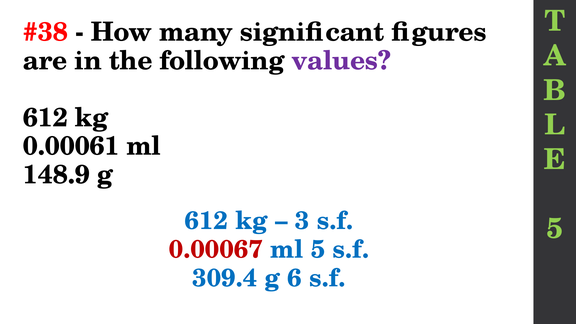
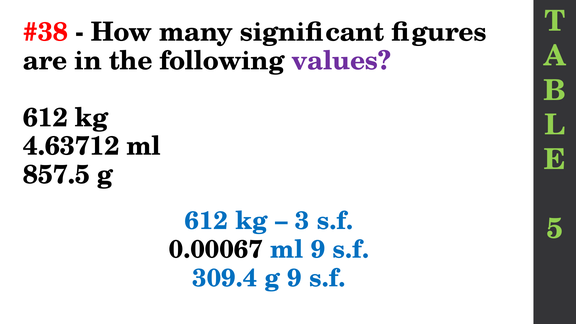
0.00061: 0.00061 -> 4.63712 (71, 146)
148.9: 148.9 -> 857.5 (56, 175)
0.00067 colour: red -> black (216, 250)
ml 5: 5 -> 9 (318, 250)
g 6: 6 -> 9 (295, 278)
